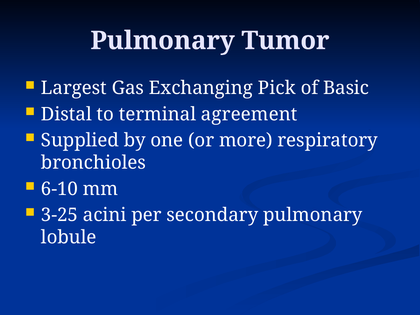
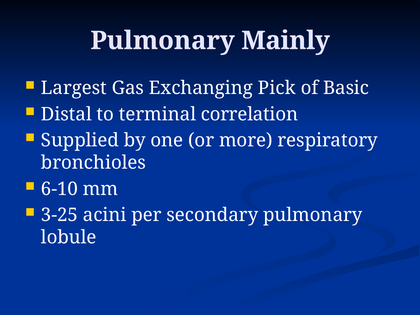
Tumor: Tumor -> Mainly (286, 41)
agreement: agreement -> correlation (249, 114)
